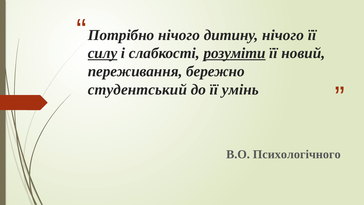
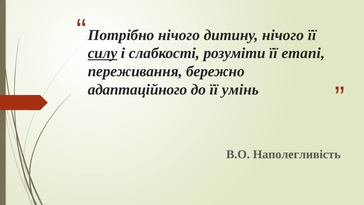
розуміти underline: present -> none (234, 53)
новий: новий -> етапі (303, 53)
студентський: студентський -> адаптаційного (138, 90)
Психологічного: Психологічного -> Наполегливість (297, 154)
